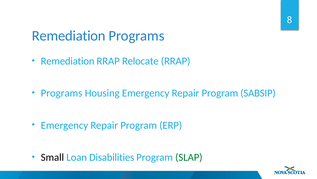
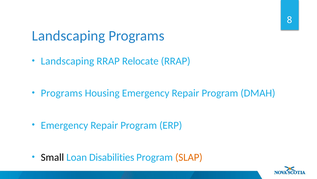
Remediation: Remediation -> Landscaping (69, 36)
Remediation: Remediation -> Landscaping (67, 61)
SABSIP: SABSIP -> DMAH (258, 93)
SLAP colour: green -> orange (189, 157)
